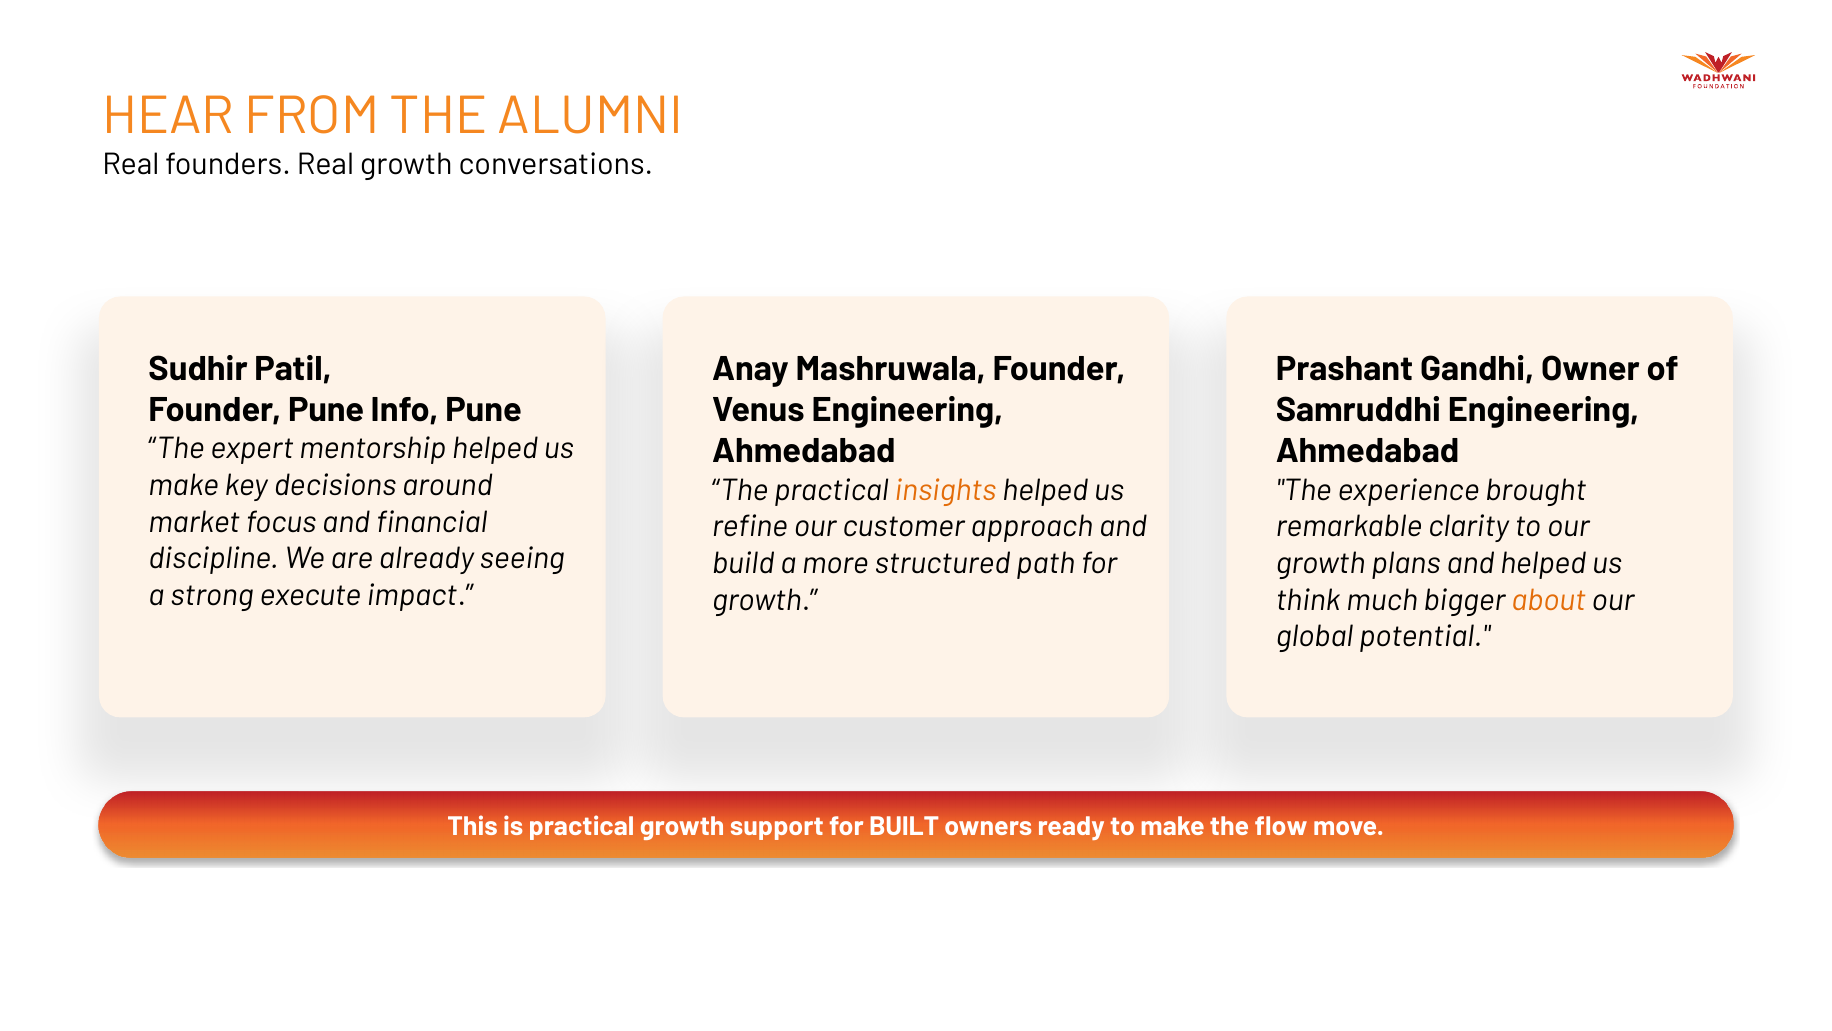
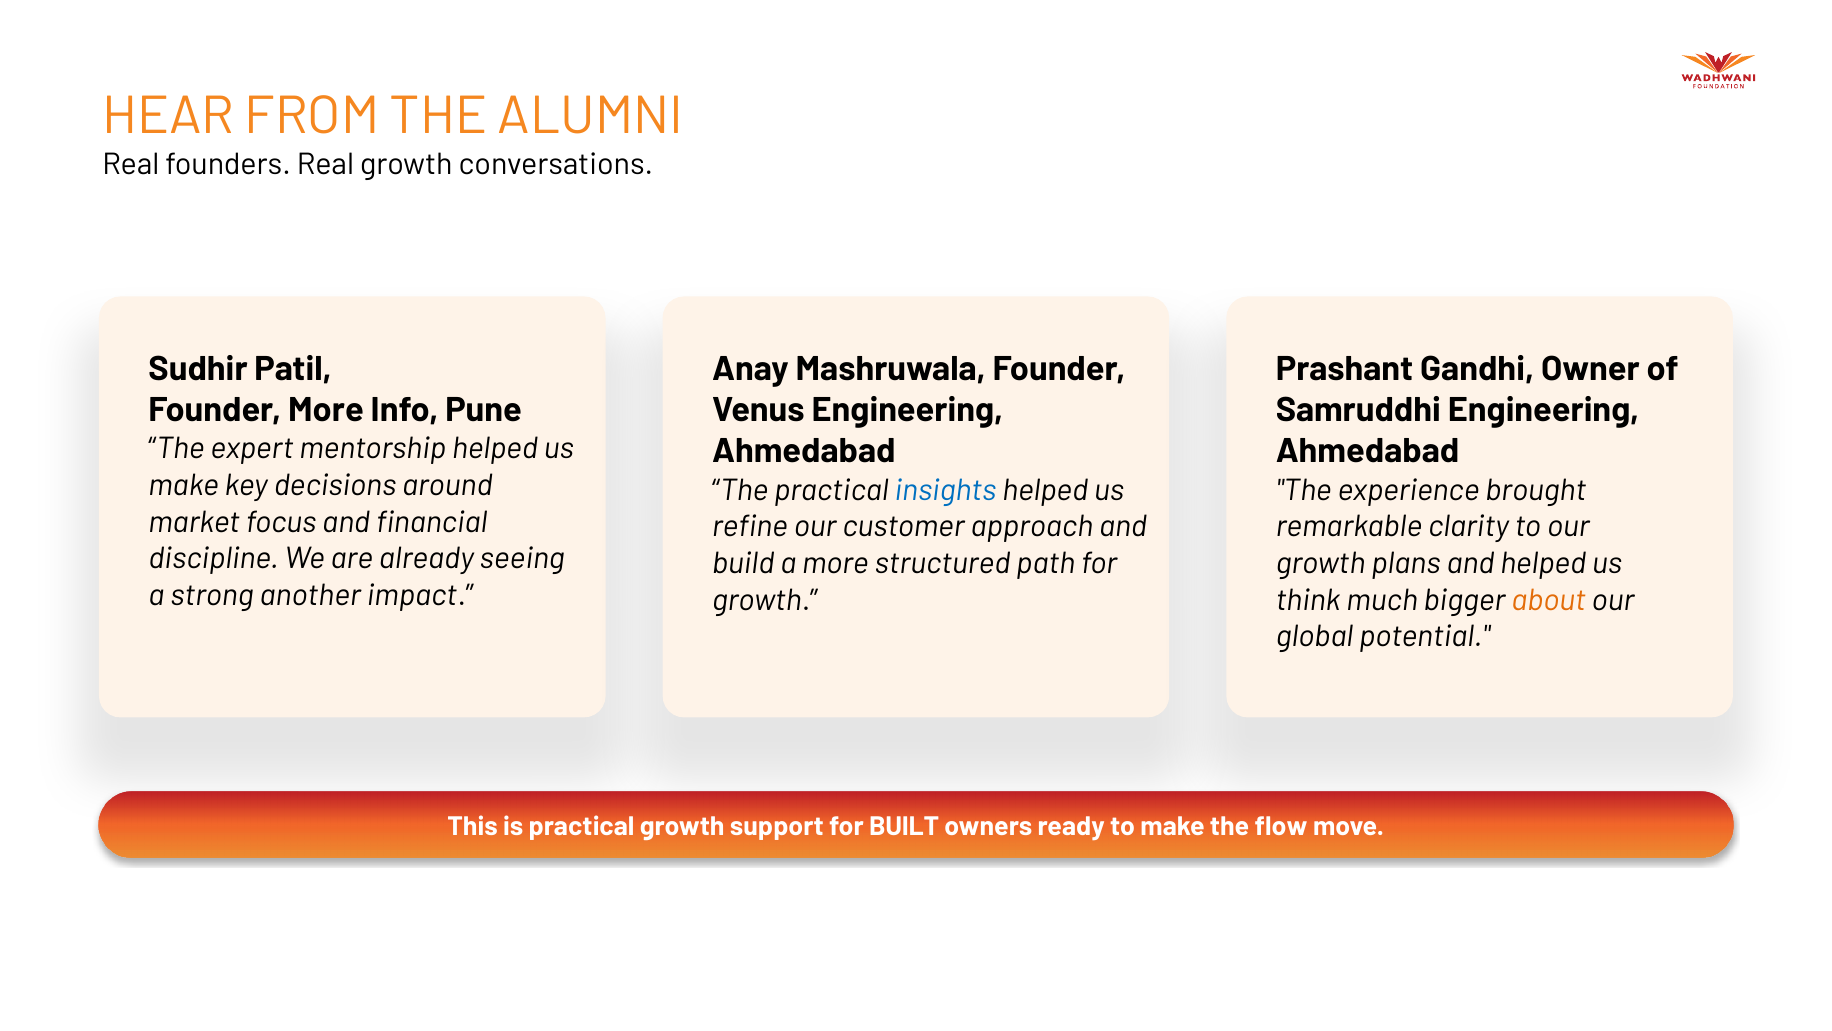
Founder Pune: Pune -> More (326, 410)
insights colour: orange -> blue (946, 490)
execute: execute -> another (310, 595)
